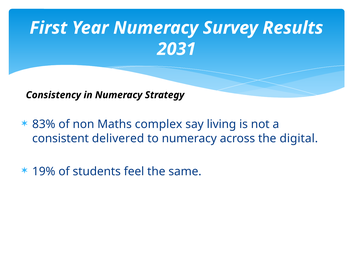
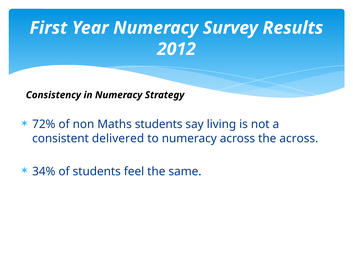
2031: 2031 -> 2012 (176, 49)
83%: 83% -> 72% (44, 124)
Maths complex: complex -> students (159, 124)
the digital: digital -> across (299, 138)
19%: 19% -> 34% (44, 171)
